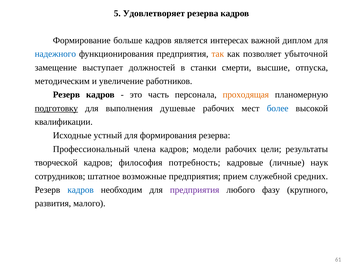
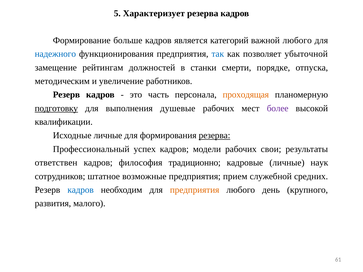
Удовлетворяет: Удовлетворяет -> Характеризует (154, 13)
интересах: интересах -> категорий (229, 40)
важной диплом: диплом -> любого (297, 40)
так colour: orange -> blue (218, 54)
выступает: выступает -> рейтингам (103, 68)
высшие: высшие -> порядке (273, 68)
более colour: blue -> purple (278, 108)
Исходные устный: устный -> личные (108, 136)
резерва underline: none -> present (215, 136)
члена: члена -> успех (145, 149)
цели: цели -> свои (271, 149)
творческой: творческой -> ответствен (56, 163)
потребность: потребность -> традиционно (195, 163)
предприятия colour: purple -> orange (195, 190)
фазу: фазу -> день (271, 190)
